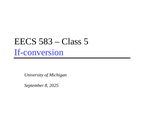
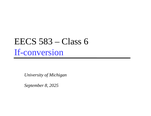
5: 5 -> 6 (86, 42)
